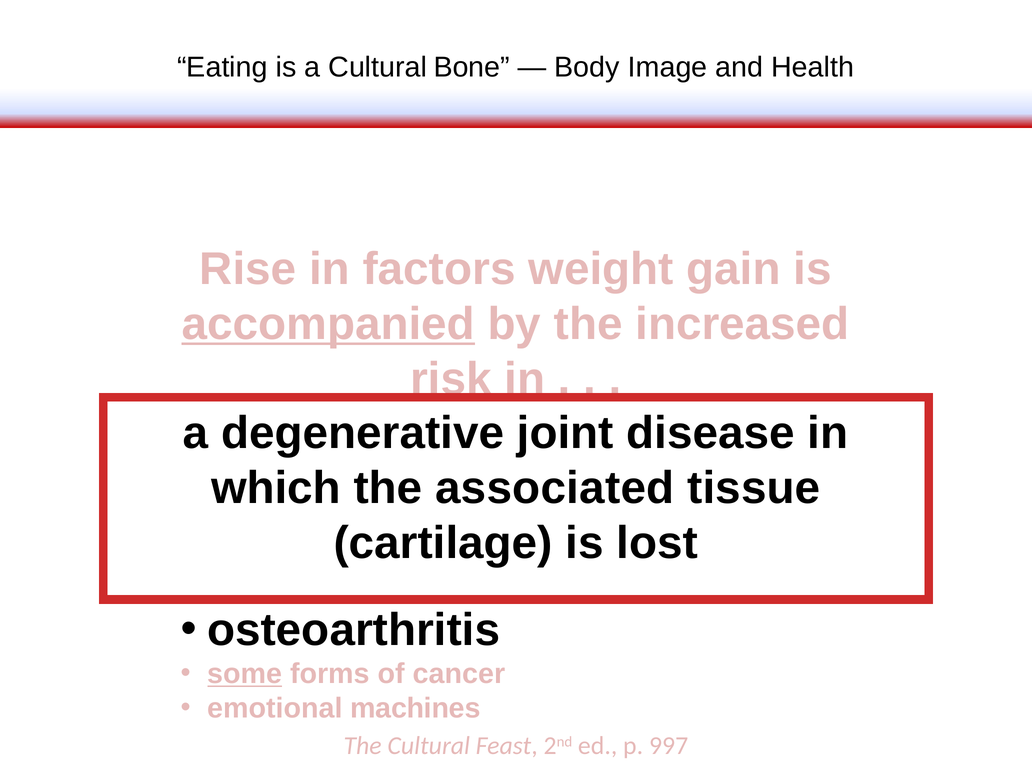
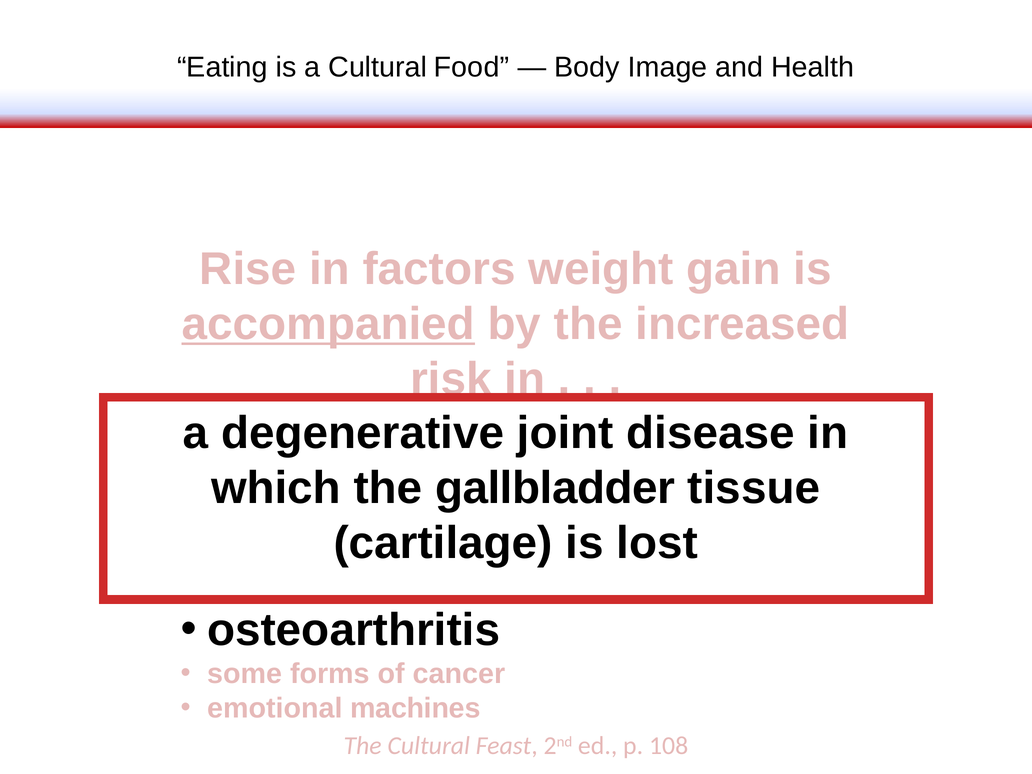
Bone: Bone -> Food (471, 67)
the associated: associated -> gallbladder (555, 488)
some underline: present -> none (245, 674)
997: 997 -> 108 (669, 746)
